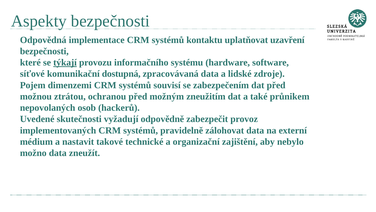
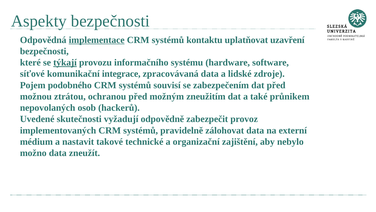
implementace underline: none -> present (97, 40)
dostupná: dostupná -> integrace (121, 74)
dimenzemi: dimenzemi -> podobného (70, 85)
